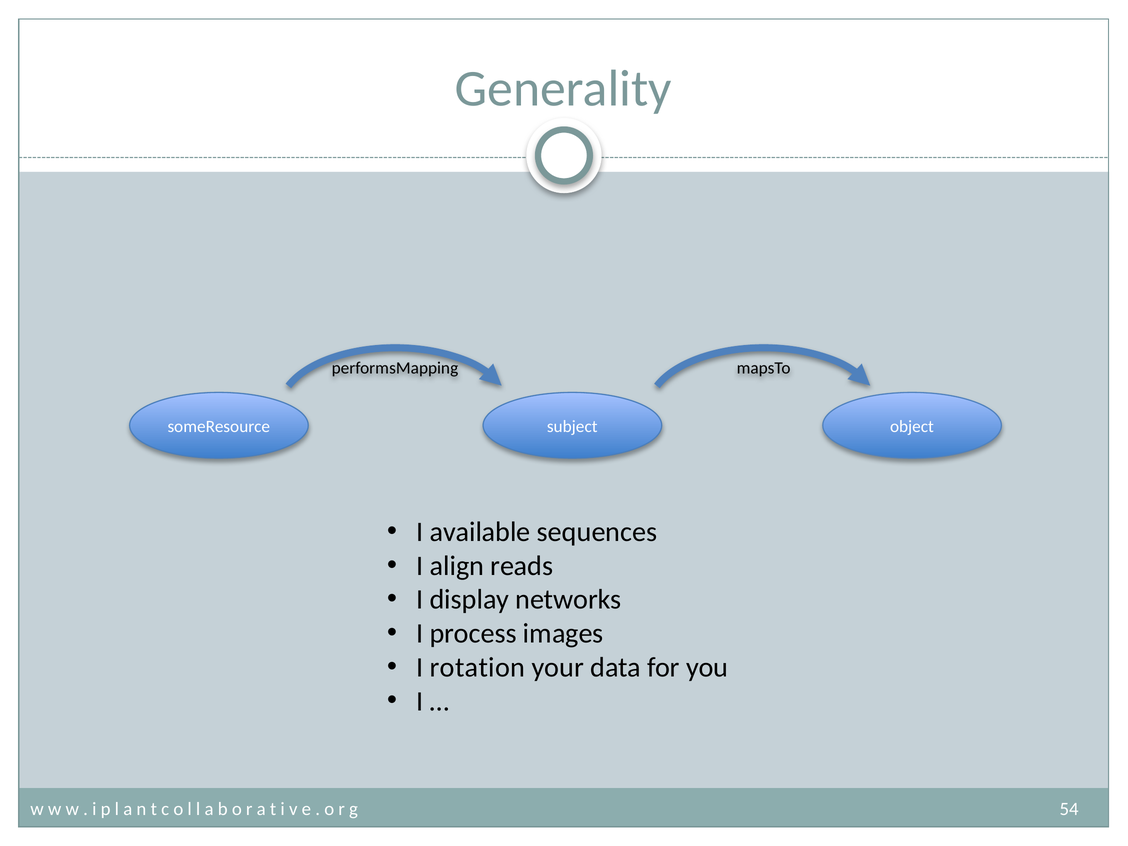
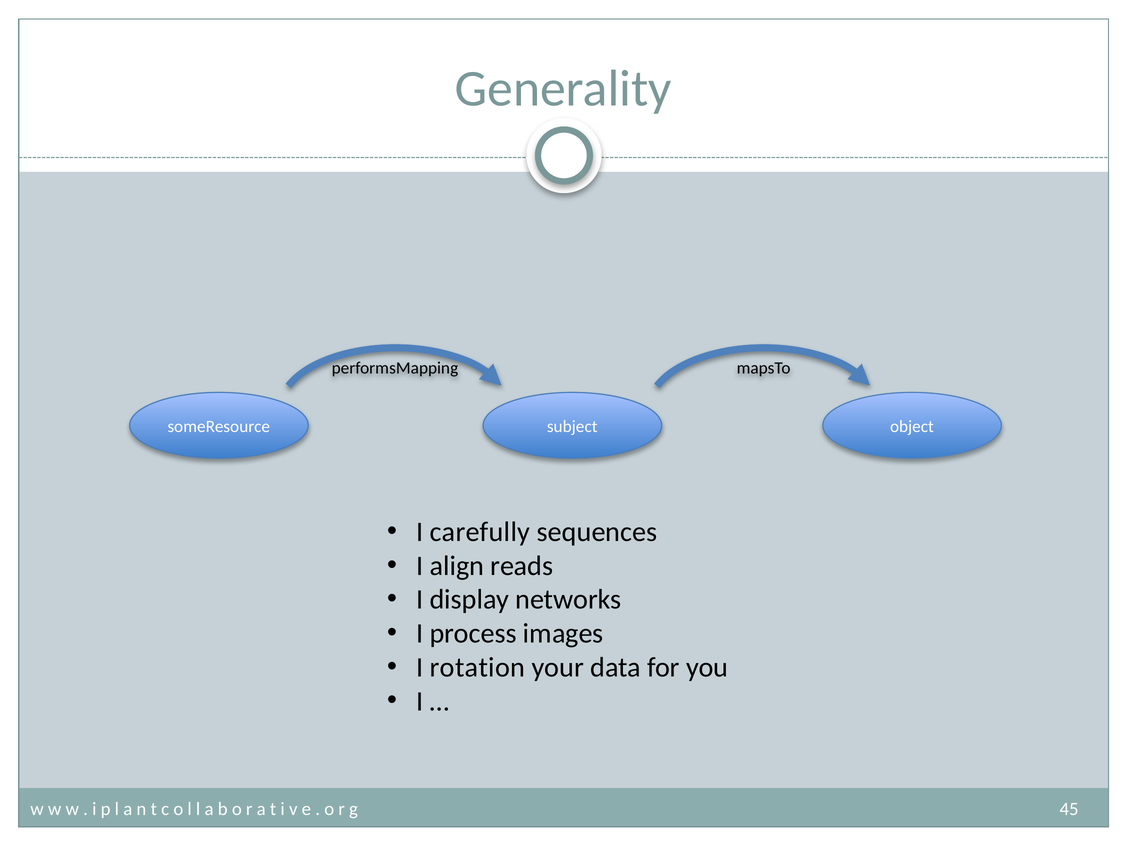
available: available -> carefully (480, 532)
54: 54 -> 45 (1069, 809)
